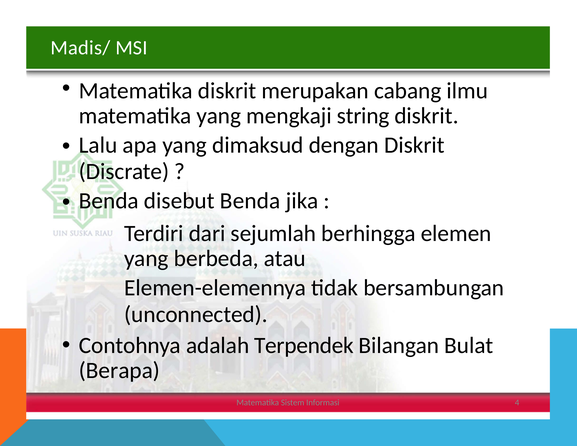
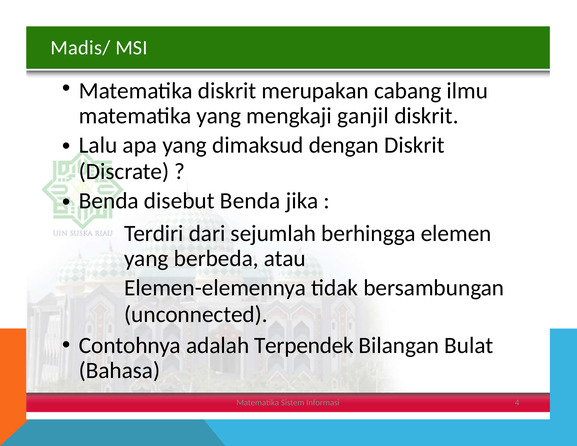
string: string -> ganjil (363, 116)
Berapa: Berapa -> Bahasa (119, 370)
